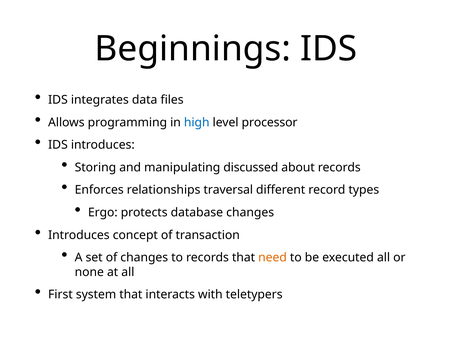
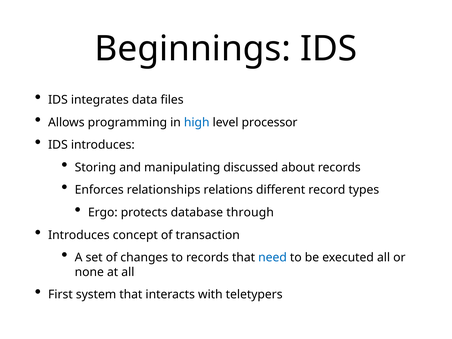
traversal: traversal -> relations (228, 190)
database changes: changes -> through (250, 212)
need colour: orange -> blue (273, 258)
